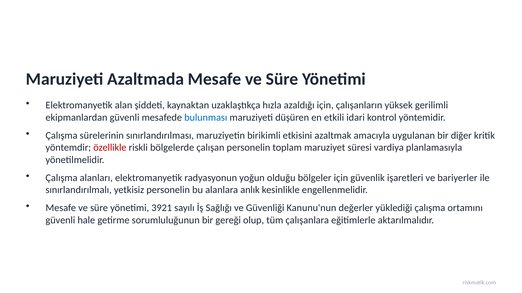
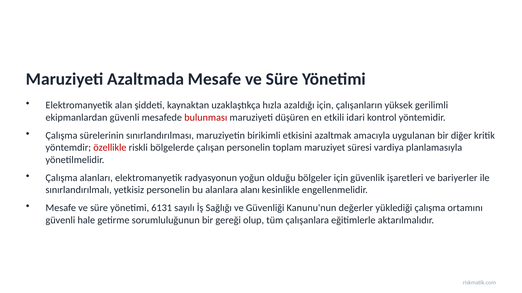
bulunması colour: blue -> red (206, 118)
anlık: anlık -> alanı (250, 190)
3921: 3921 -> 6131 (162, 208)
